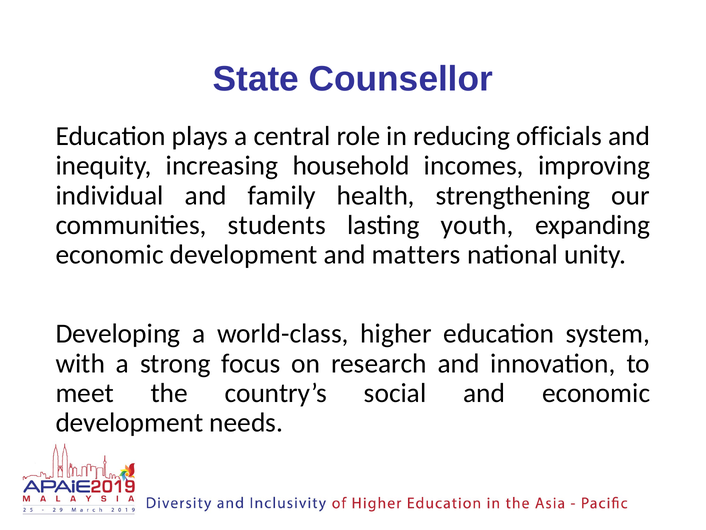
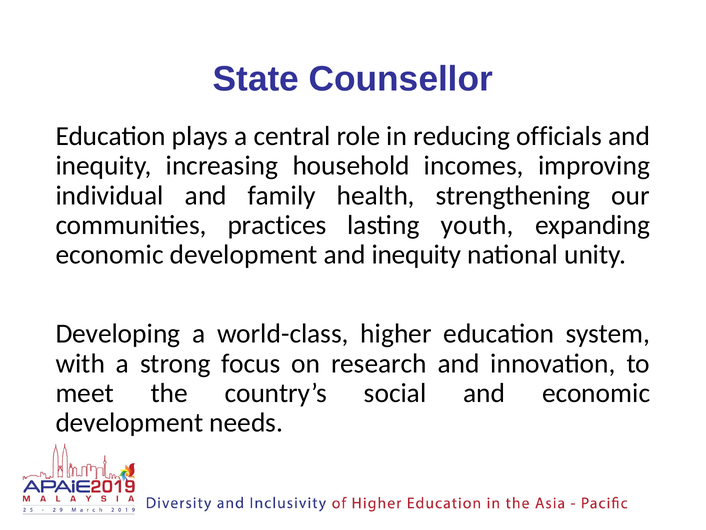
students: students -> practices (277, 225)
development and matters: matters -> inequity (416, 255)
